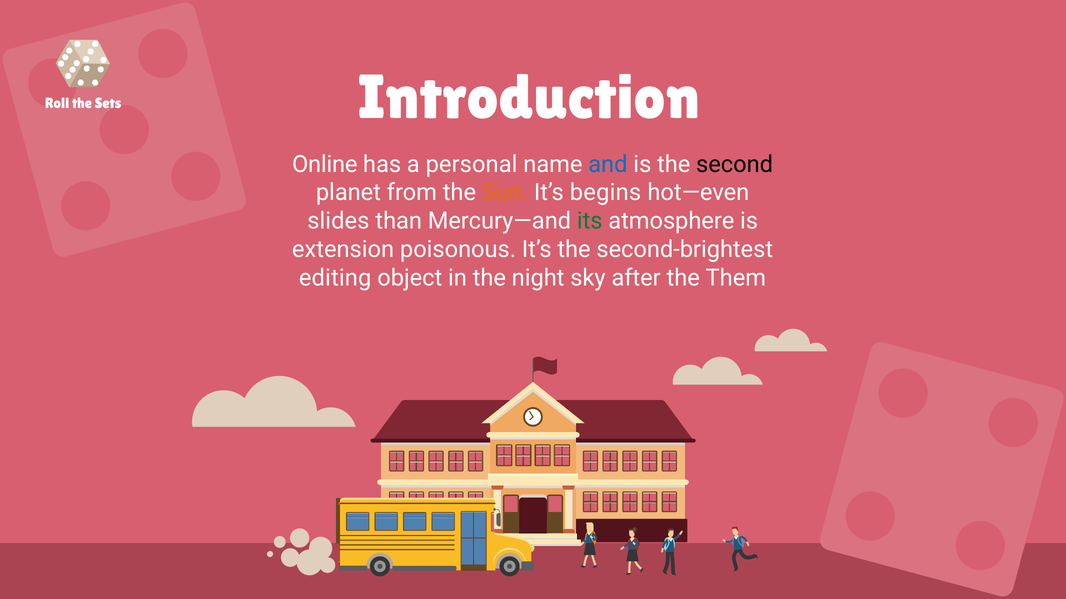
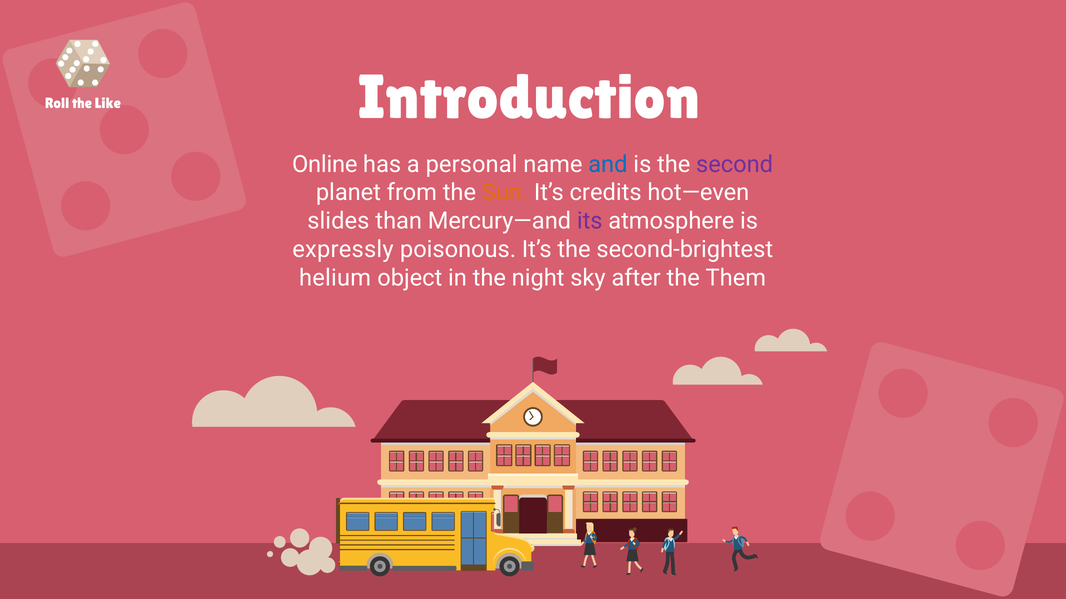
Sets: Sets -> Like (108, 104)
second colour: black -> purple (735, 164)
begins: begins -> credits (606, 193)
its colour: green -> purple (590, 221)
extension: extension -> expressly (343, 250)
editing: editing -> helium (335, 278)
